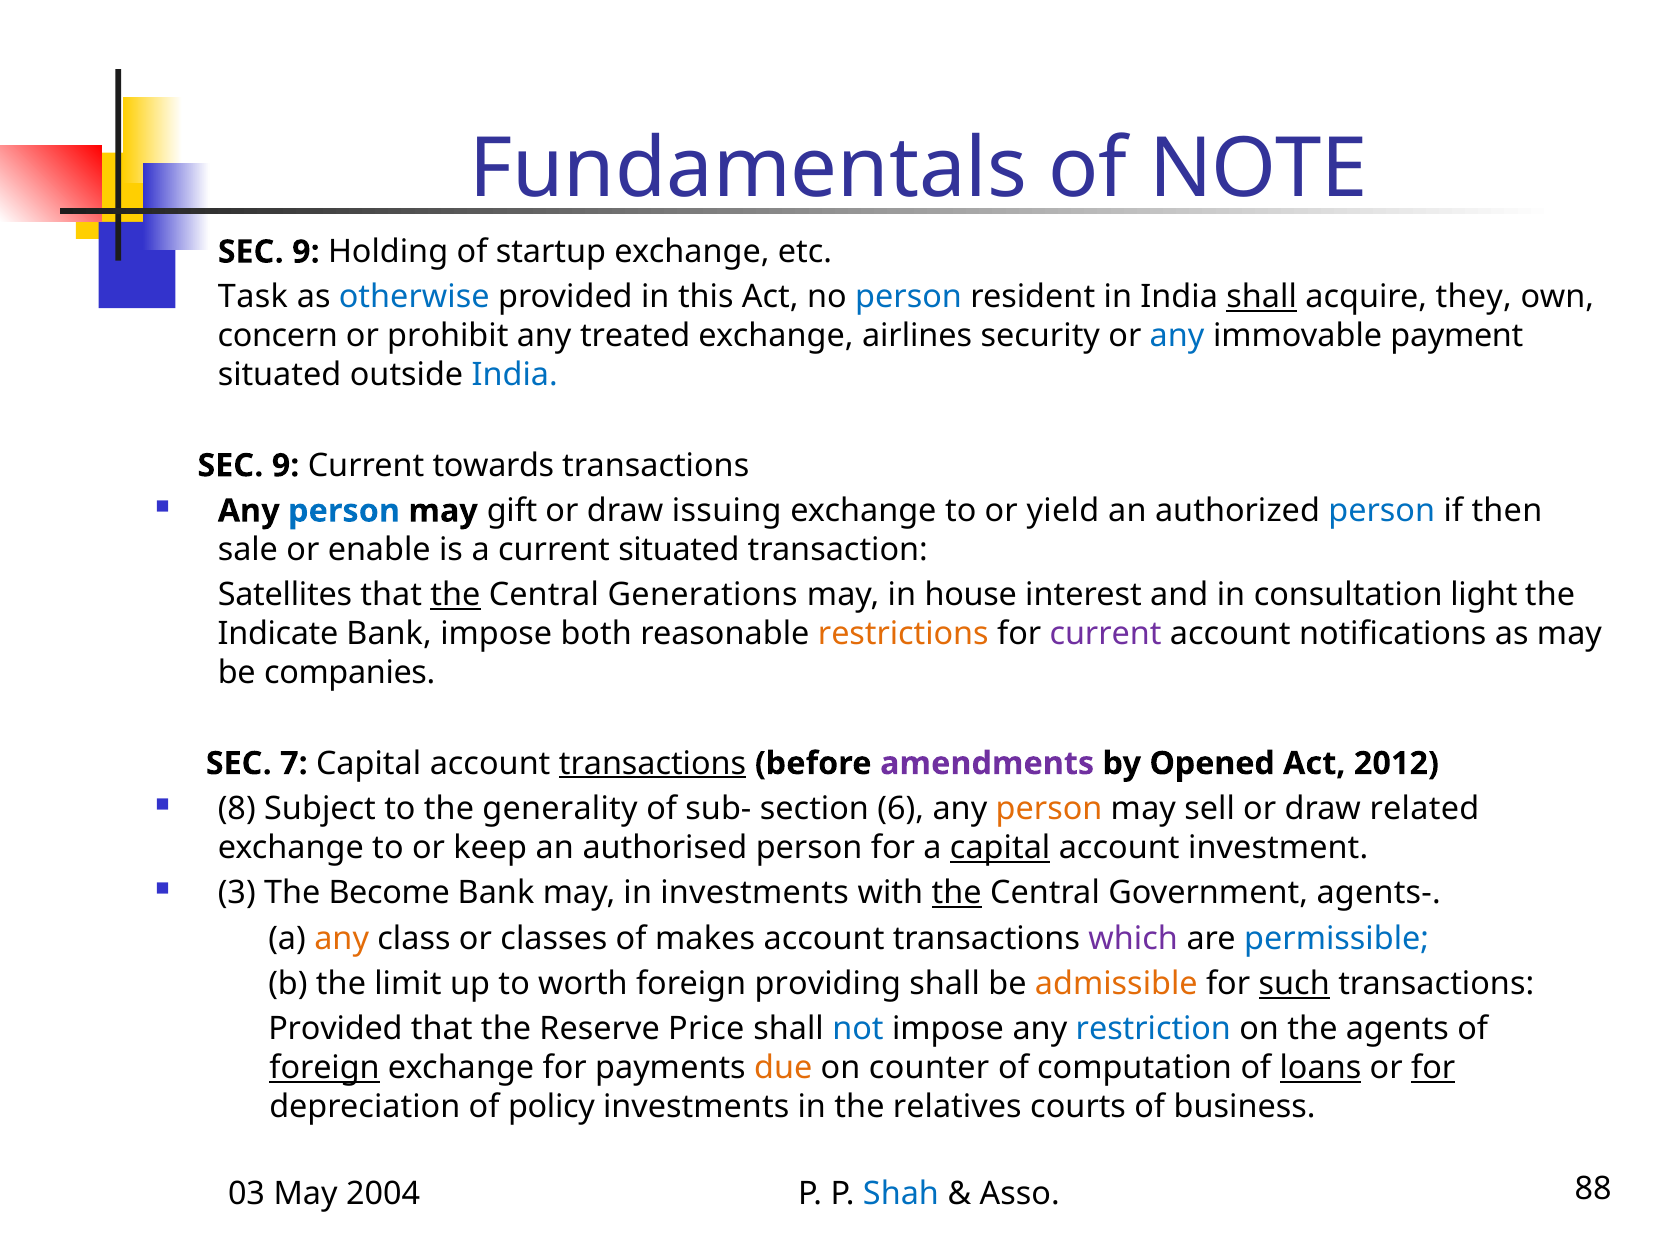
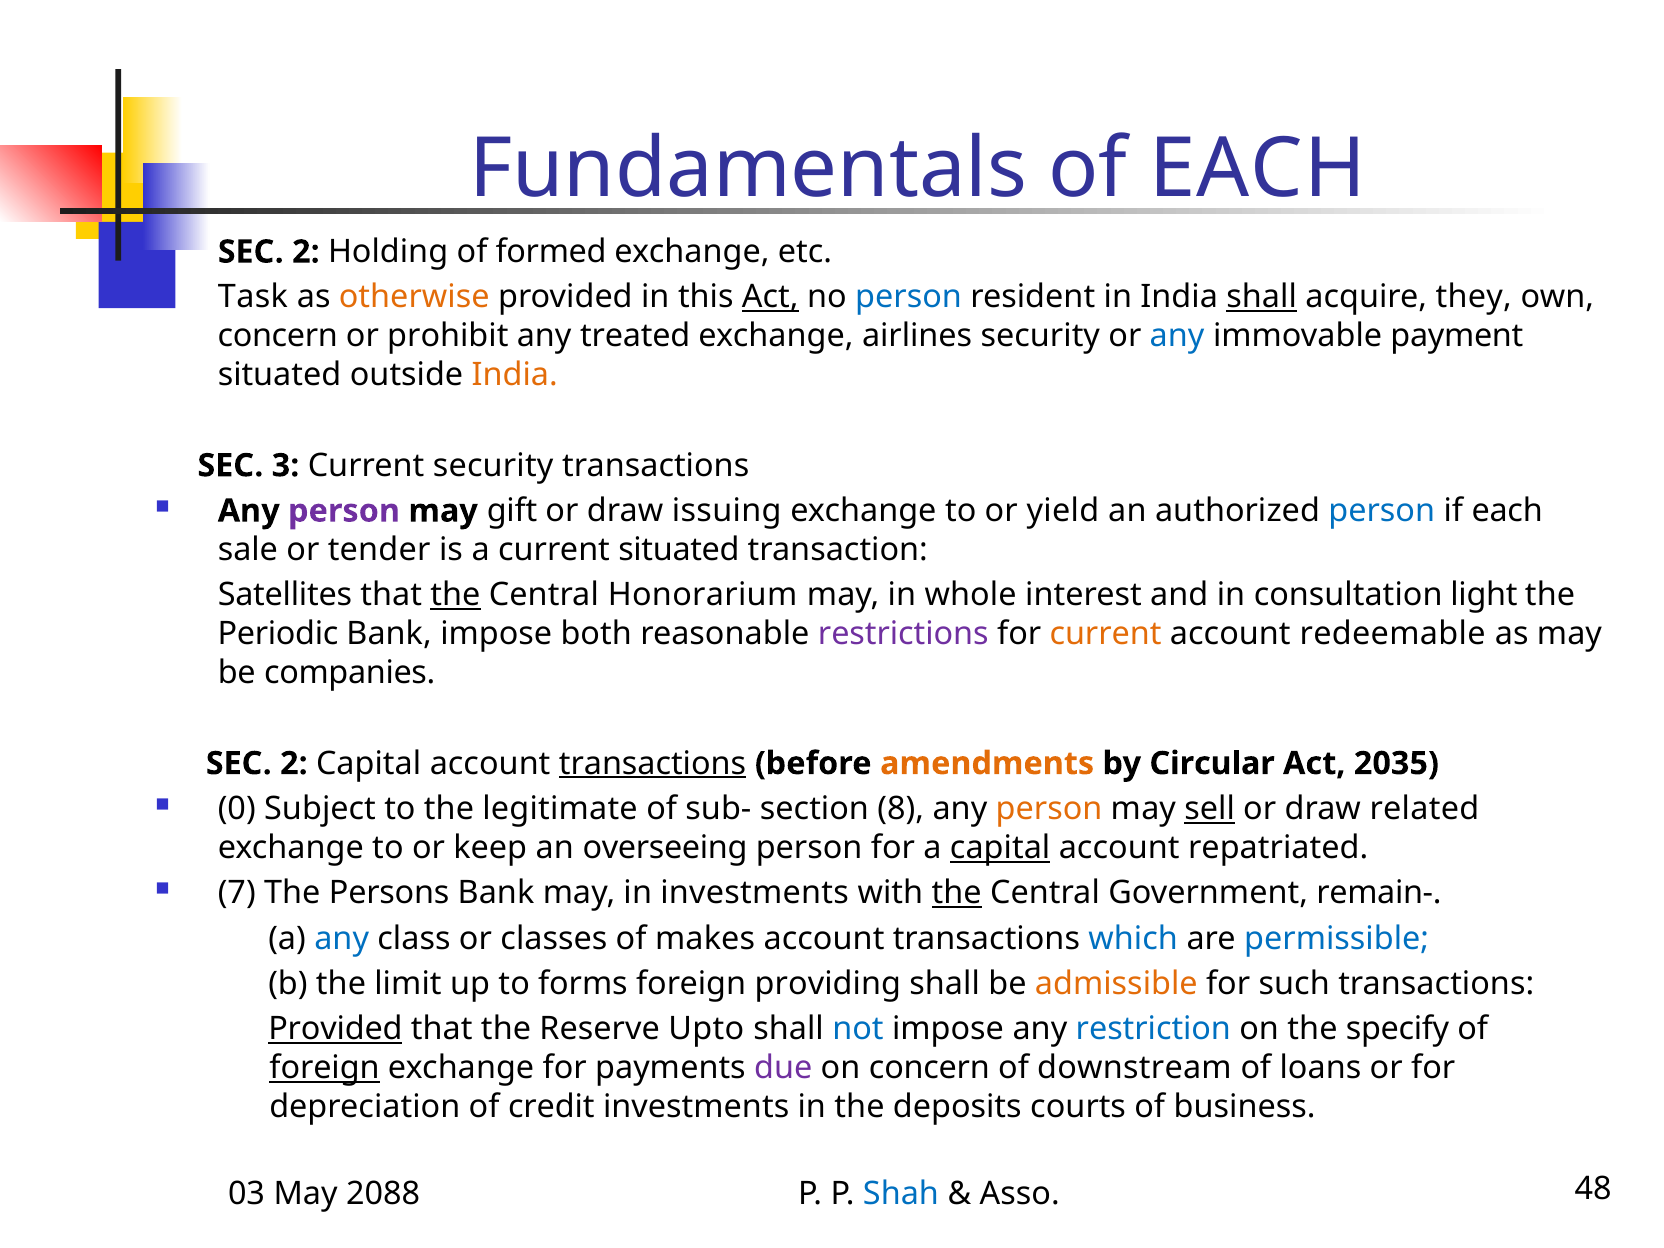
of NOTE: NOTE -> EACH (1258, 169)
9: 9 -> 2 (306, 252)
startup: startup -> formed (551, 252)
otherwise colour: blue -> orange (414, 297)
Act underline: none -> present (770, 297)
India colour: blue -> orange (515, 375)
9: 9 -> 3 (286, 466)
Current towards: towards -> security (493, 466)
person colour: blue -> purple (344, 511)
if then: then -> each (1507, 511)
enable: enable -> tender (379, 550)
Generations: Generations -> Honorarium (703, 595)
house: house -> whole (971, 595)
Indicate: Indicate -> Periodic (278, 634)
restrictions colour: orange -> purple (903, 634)
current colour: purple -> orange (1106, 634)
notifications: notifications -> redeemable (1393, 634)
7: 7 -> 2 (294, 763)
amendments colour: purple -> orange (987, 763)
Opened: Opened -> Circular (1212, 763)
2012: 2012 -> 2035 (1396, 763)
8: 8 -> 0 (237, 809)
generality: generality -> legitimate (560, 809)
6: 6 -> 8 (901, 809)
sell underline: none -> present (1210, 809)
authorised: authorised -> overseeing (665, 848)
investment: investment -> repatriated (1278, 848)
3: 3 -> 7 (237, 893)
Become: Become -> Persons (389, 893)
agents-: agents- -> remain- (1379, 893)
any colour: orange -> blue (342, 938)
which colour: purple -> blue (1133, 938)
worth: worth -> forms (583, 984)
such underline: present -> none (1294, 984)
Provided underline: none -> present (335, 1029)
Price: Price -> Upto (706, 1029)
agents: agents -> specify (1397, 1029)
due colour: orange -> purple (783, 1068)
on counter: counter -> concern (929, 1068)
computation: computation -> downstream (1134, 1068)
loans underline: present -> none (1320, 1068)
for underline: present -> none (1433, 1068)
policy: policy -> credit (551, 1107)
relatives: relatives -> deposits (957, 1107)
2004: 2004 -> 2088 (383, 1194)
88: 88 -> 48 (1593, 1189)
